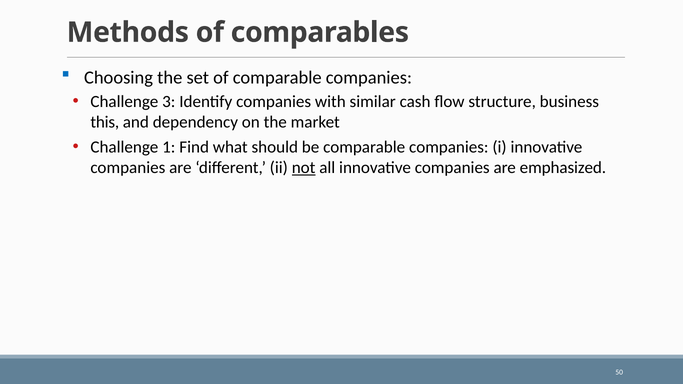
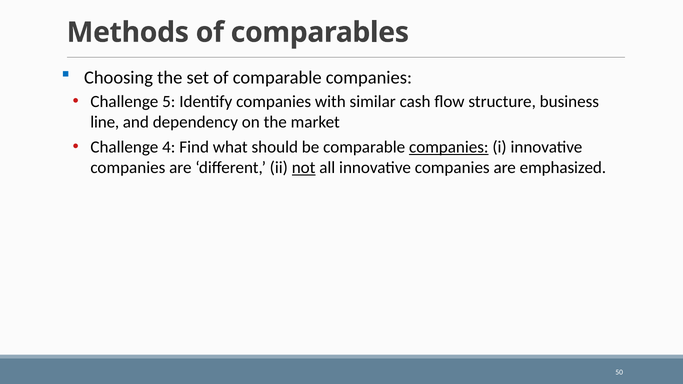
3: 3 -> 5 (169, 102)
this: this -> line (105, 122)
1: 1 -> 4 (169, 147)
companies underline: none -> present (449, 147)
